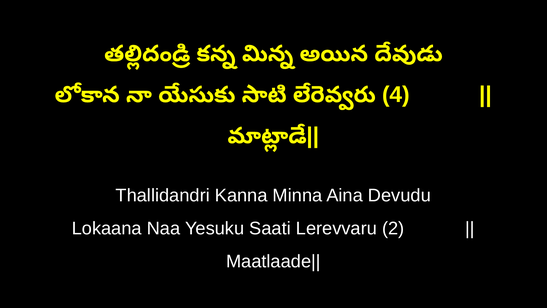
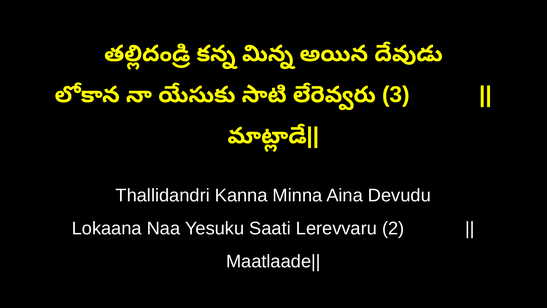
4: 4 -> 3 (396, 95)
